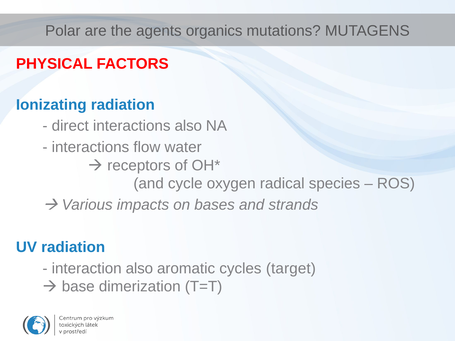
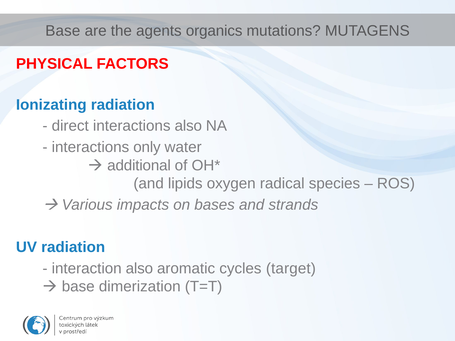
Polar: Polar -> Base (63, 31)
flow: flow -> only (147, 147)
receptors: receptors -> additional (139, 165)
cycle: cycle -> lipids (185, 184)
